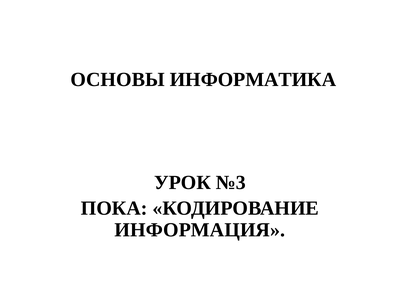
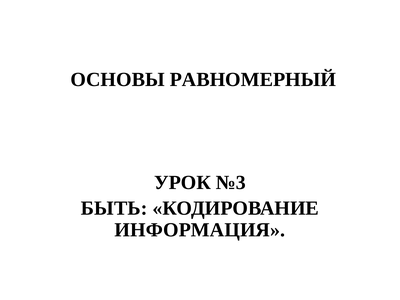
ИНФОРМАТИКА: ИНФОРМАТИКА -> РАВНОМЕРНЫЙ (253, 80)
ПОКА: ПОКА -> БЫТЬ (114, 208)
